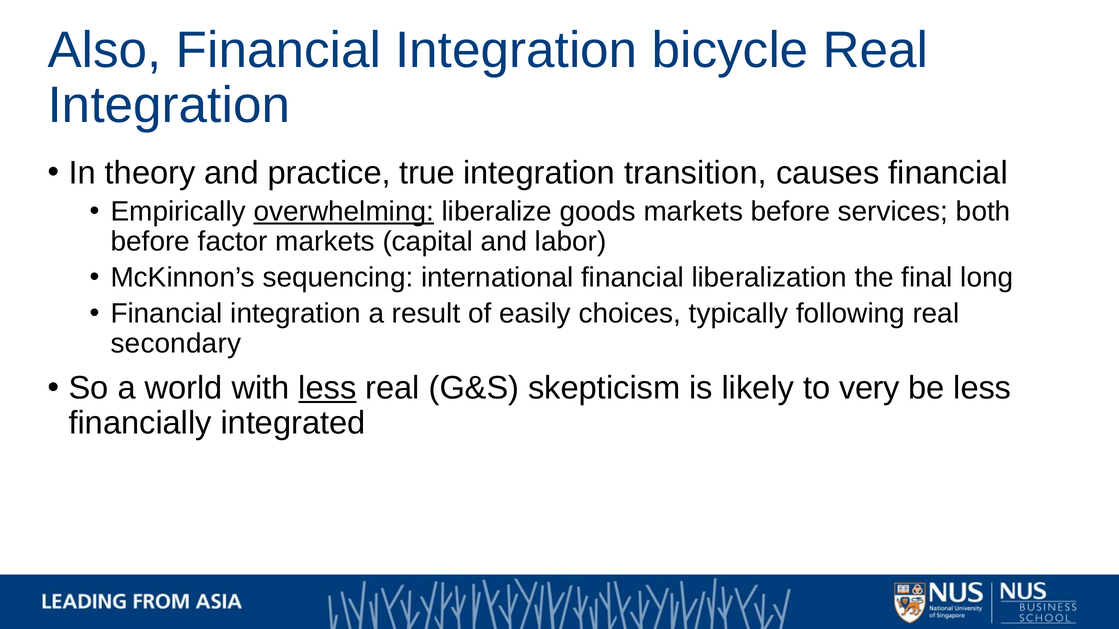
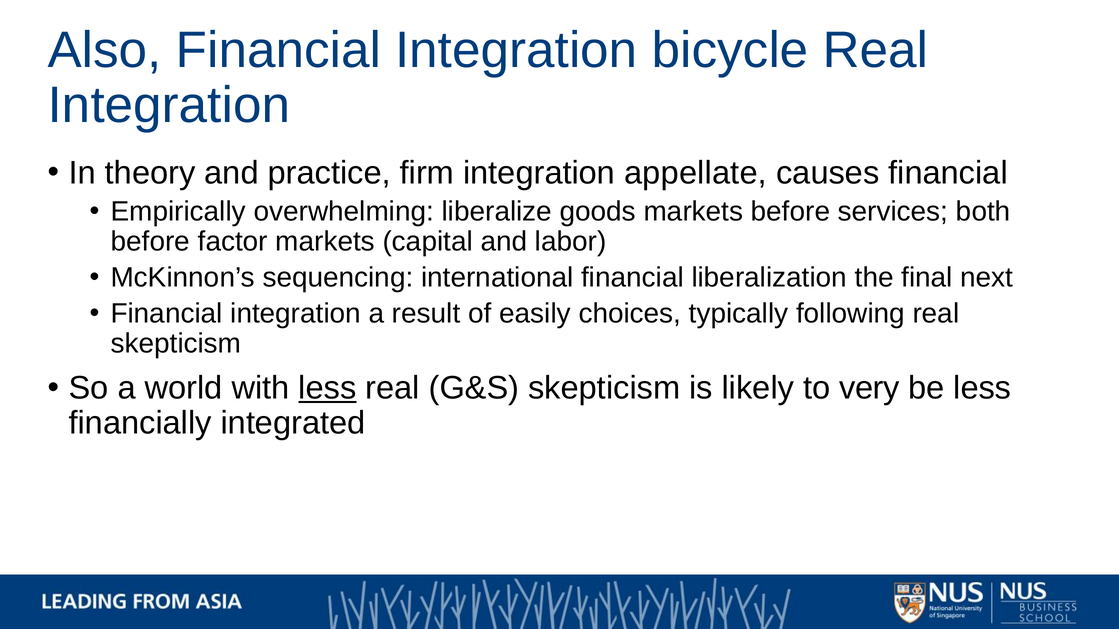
true: true -> firm (427, 173)
transition: transition -> appellate (696, 173)
overwhelming underline: present -> none (344, 212)
long: long -> next (987, 278)
secondary: secondary -> skepticism (176, 344)
